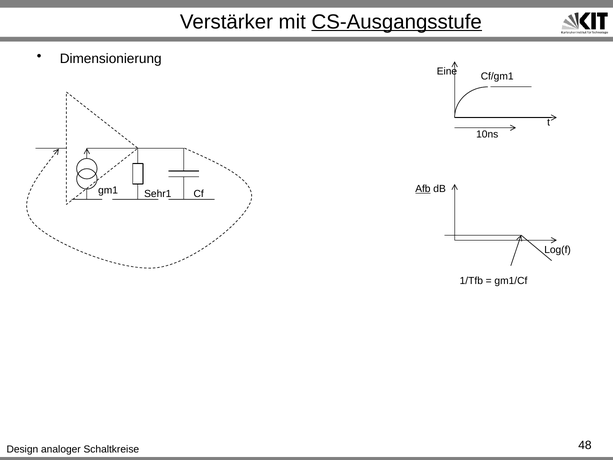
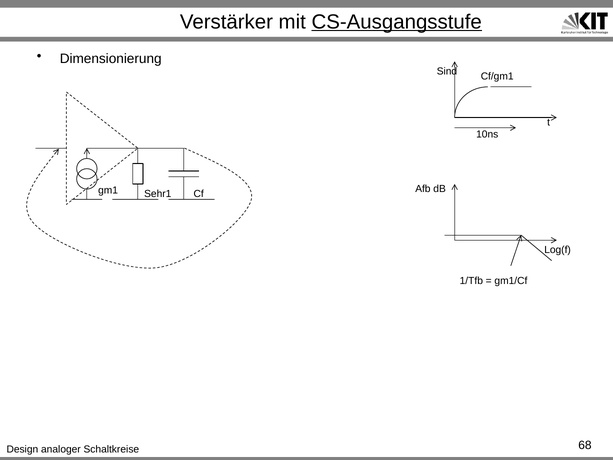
Eine: Eine -> Sind (447, 71)
Afb underline: present -> none (423, 189)
48: 48 -> 68 (585, 445)
